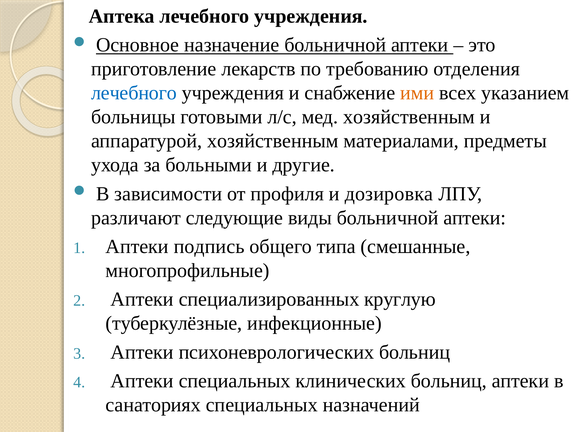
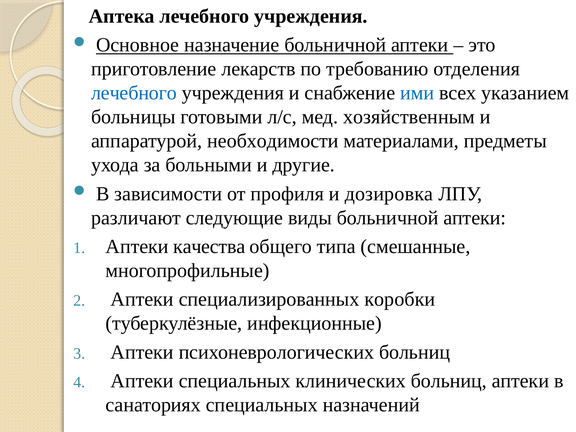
ими colour: orange -> blue (417, 93)
аппаратурой хозяйственным: хозяйственным -> необходимости (273, 141)
подпись: подпись -> качества (209, 247)
круглую: круглую -> коробки (400, 299)
